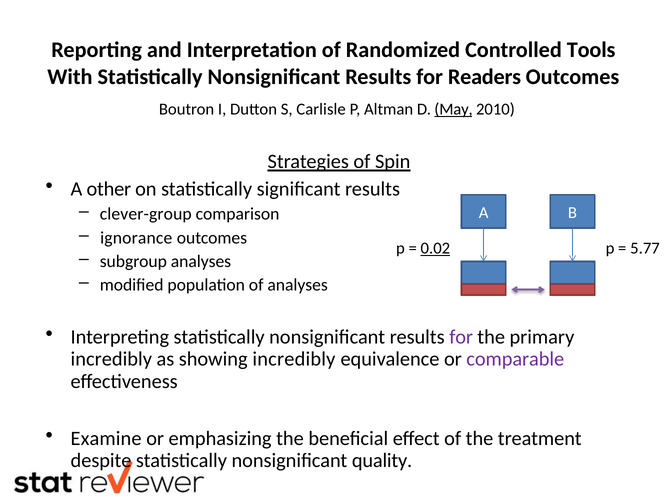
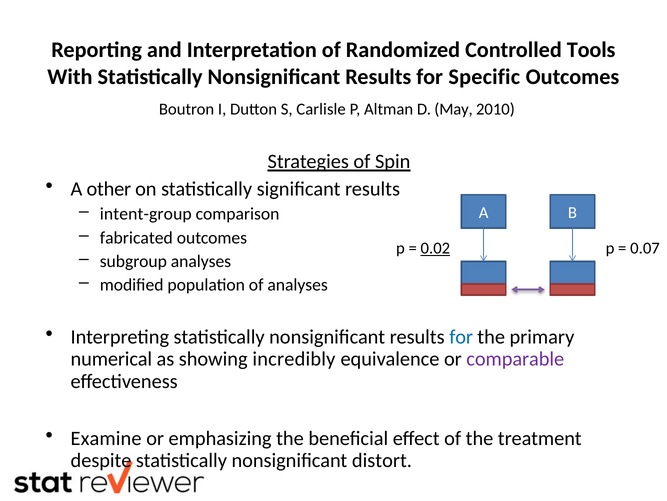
Readers: Readers -> Specific (484, 77)
May underline: present -> none (454, 109)
clever-group: clever-group -> intent-group (146, 214)
ignorance: ignorance -> fabricated (136, 237)
5.77: 5.77 -> 0.07 (645, 248)
for colour: purple -> blue (461, 337)
incredibly: incredibly -> numerical (111, 359)
quality: quality -> distort (382, 460)
